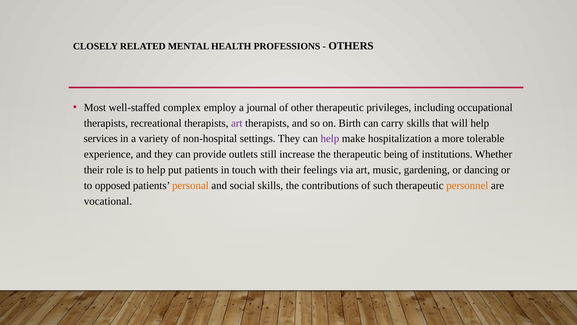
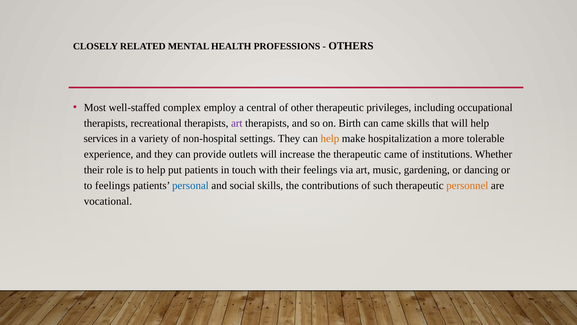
journal: journal -> central (261, 107)
can carry: carry -> came (393, 123)
help colour: purple -> orange (330, 139)
outlets still: still -> will (269, 154)
therapeutic being: being -> came (396, 154)
to opposed: opposed -> feelings (113, 185)
personal colour: orange -> blue (190, 185)
